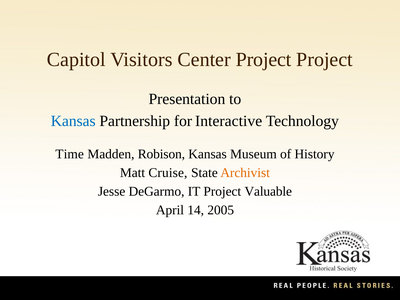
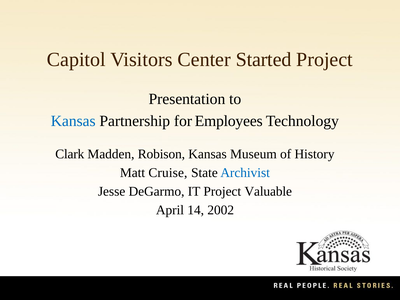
Center Project: Project -> Started (264, 60)
Interactive: Interactive -> Employees (229, 121)
Time: Time -> Clark (70, 154)
Archivist colour: orange -> blue (245, 173)
2005: 2005 -> 2002 (221, 210)
